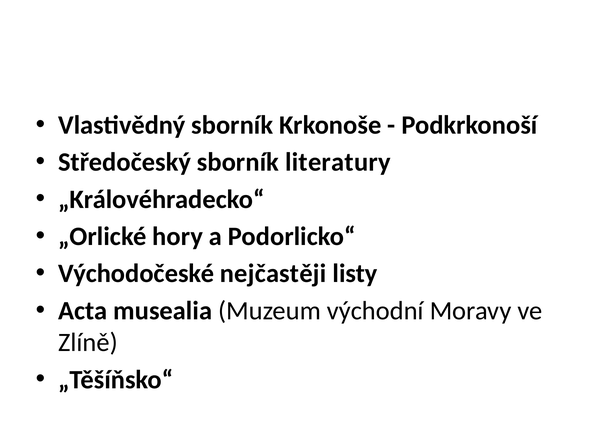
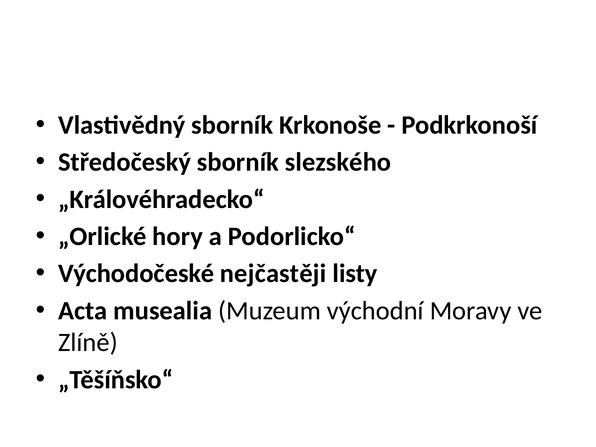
literatury: literatury -> slezského (338, 162)
